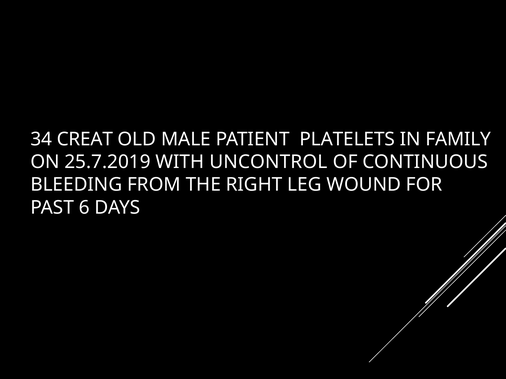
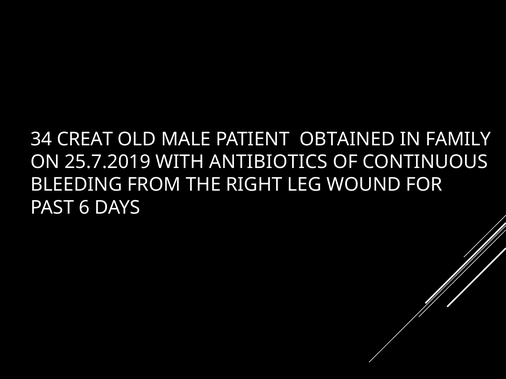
PLATELETS: PLATELETS -> OBTAINED (347, 139)
UNCONTROL: UNCONTROL -> ANTIBIOTICS (268, 162)
